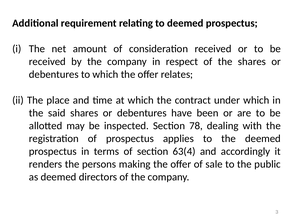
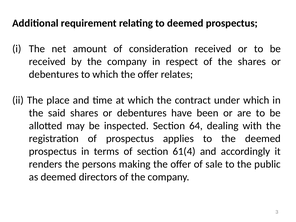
78: 78 -> 64 (196, 126)
63(4: 63(4 -> 61(4 (184, 151)
